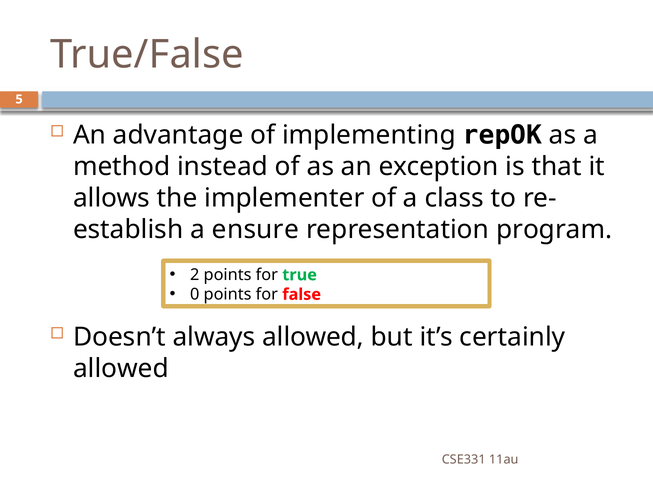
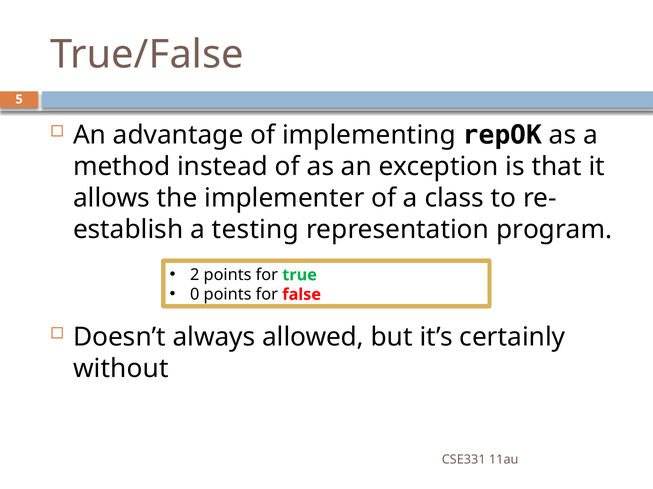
ensure: ensure -> testing (255, 230)
allowed: allowed -> without (121, 369)
